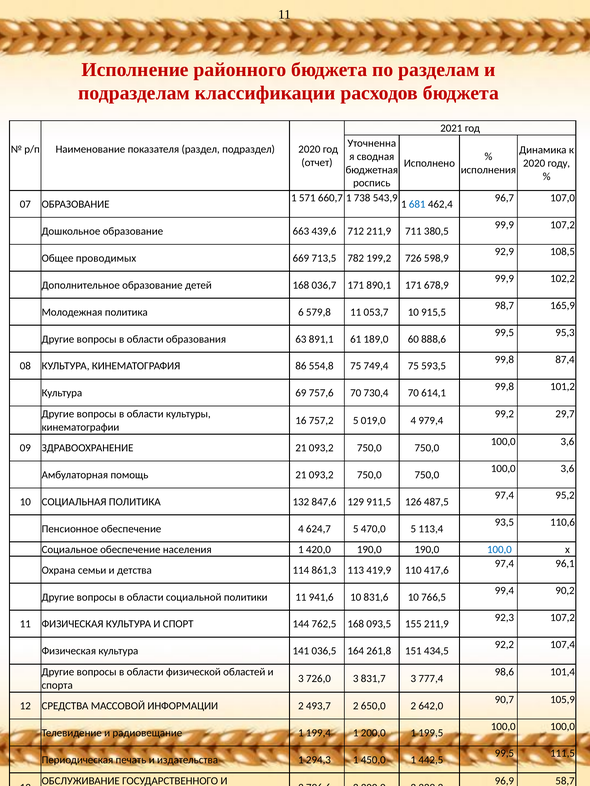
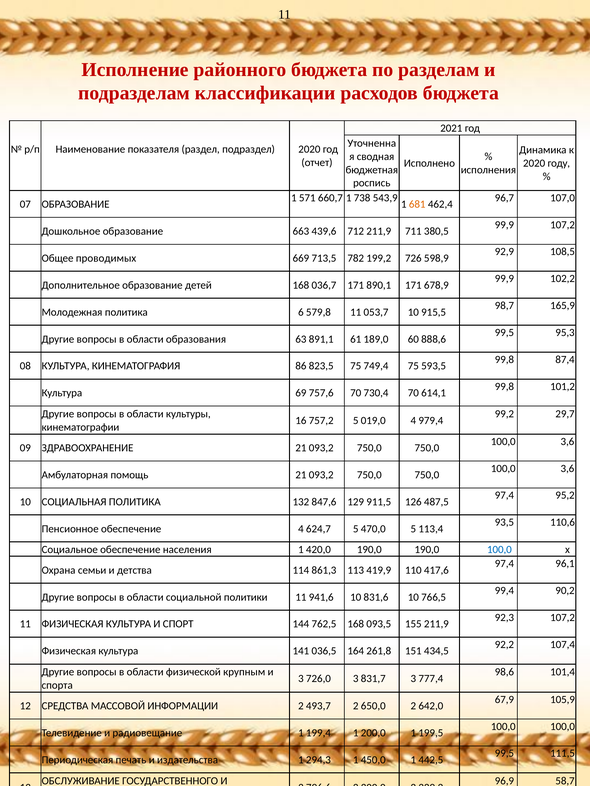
681 colour: blue -> orange (417, 204)
554,8: 554,8 -> 823,5 (321, 366)
областей: областей -> крупным (244, 672)
90,7: 90,7 -> 67,9 (504, 700)
